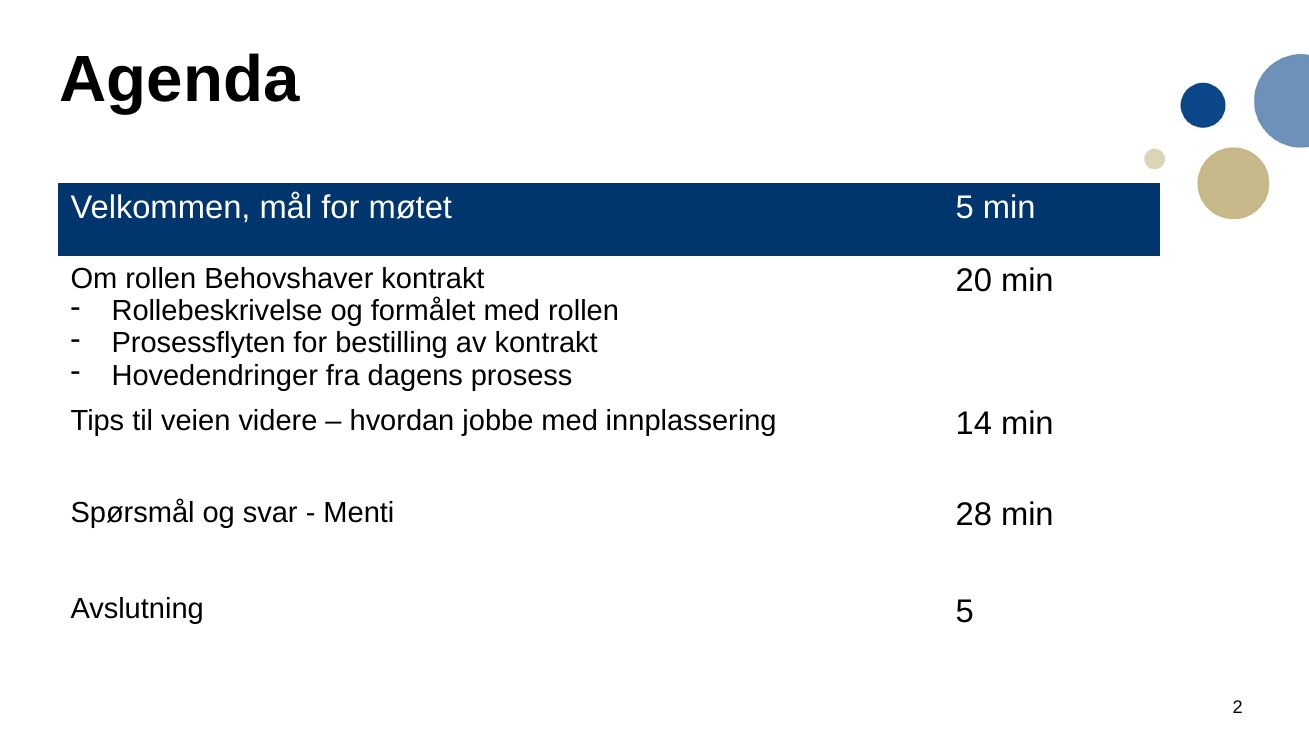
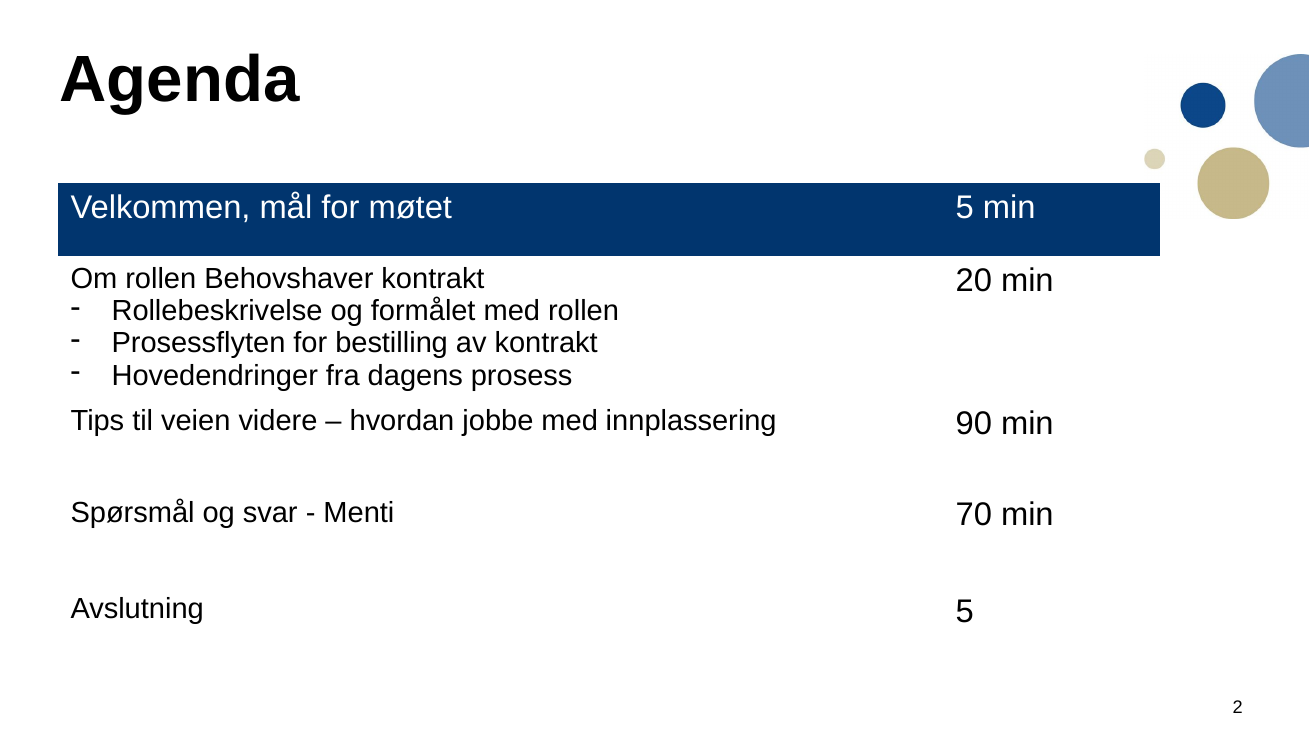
14: 14 -> 90 (974, 423)
28: 28 -> 70 (974, 515)
